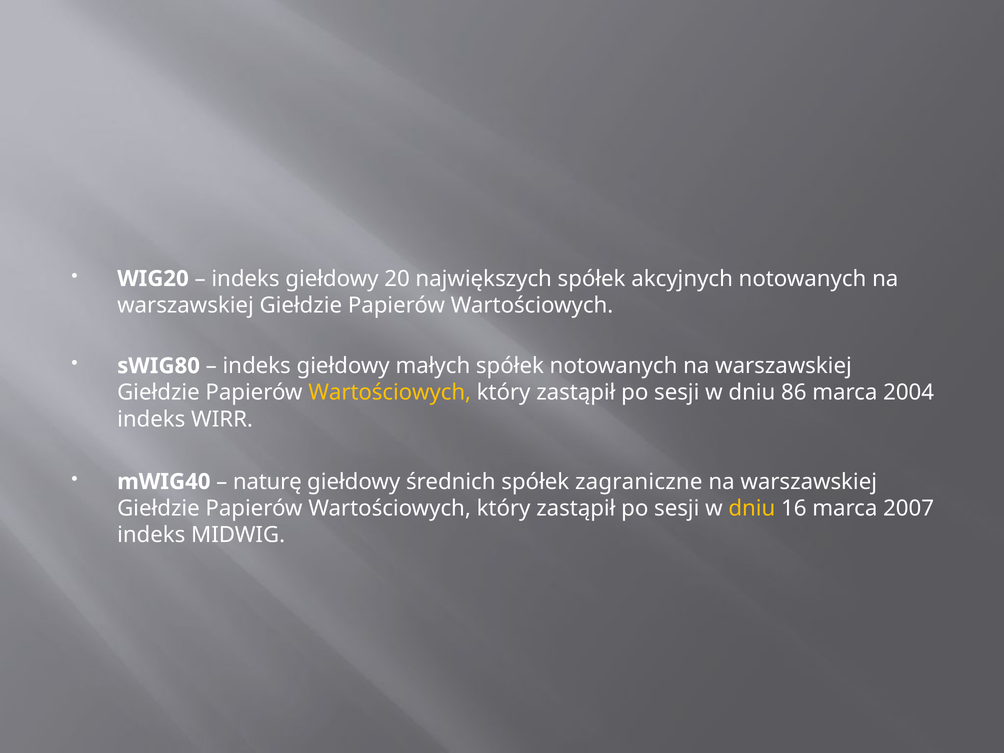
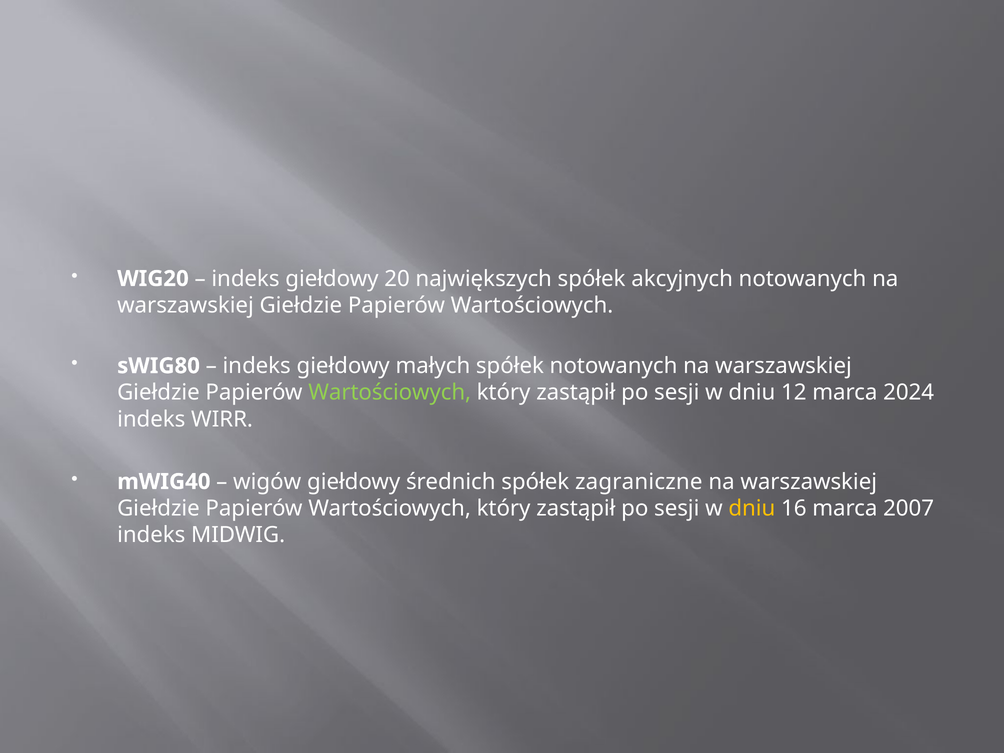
Wartościowych colour: yellow -> light green (390, 393)
86: 86 -> 12 (794, 393)
2004: 2004 -> 2024 (909, 393)
naturę: naturę -> wigów (267, 482)
